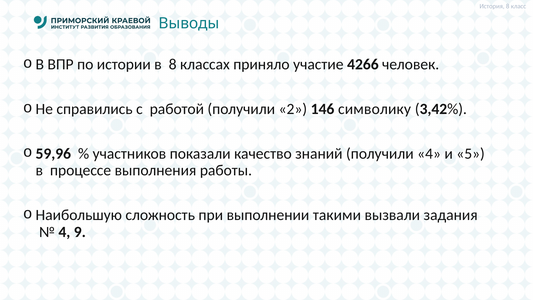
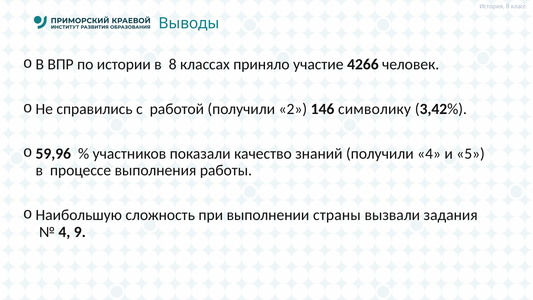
такими: такими -> страны (337, 215)
